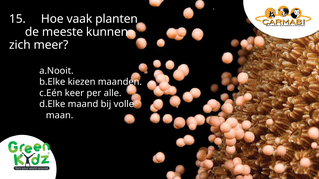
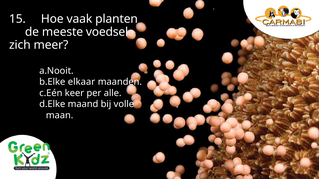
kunnen: kunnen -> voedsel (107, 32)
kiezen: kiezen -> elkaar (82, 82)
